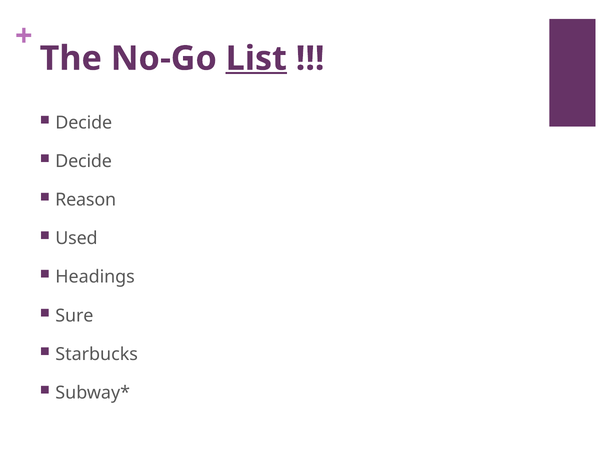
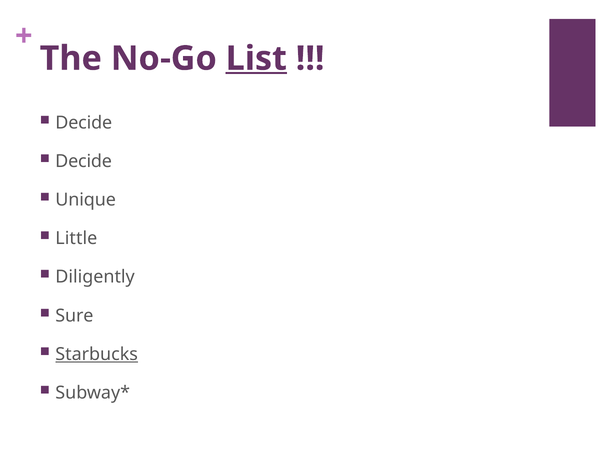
Reason: Reason -> Unique (86, 200)
Used: Used -> Little (76, 239)
Headings: Headings -> Diligently (95, 277)
Starbucks underline: none -> present (97, 354)
